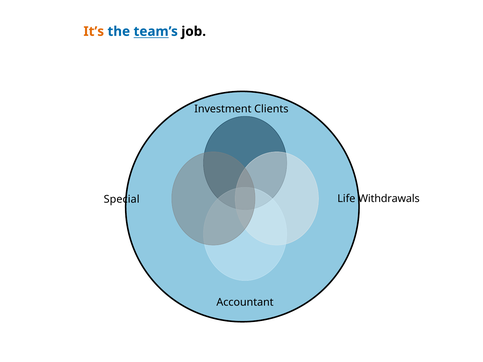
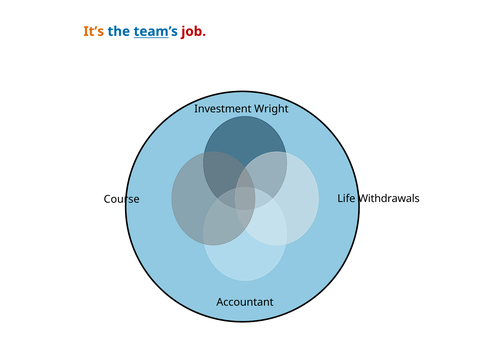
job colour: black -> red (194, 31)
Clients: Clients -> Wright (271, 109)
Special: Special -> Course (122, 199)
